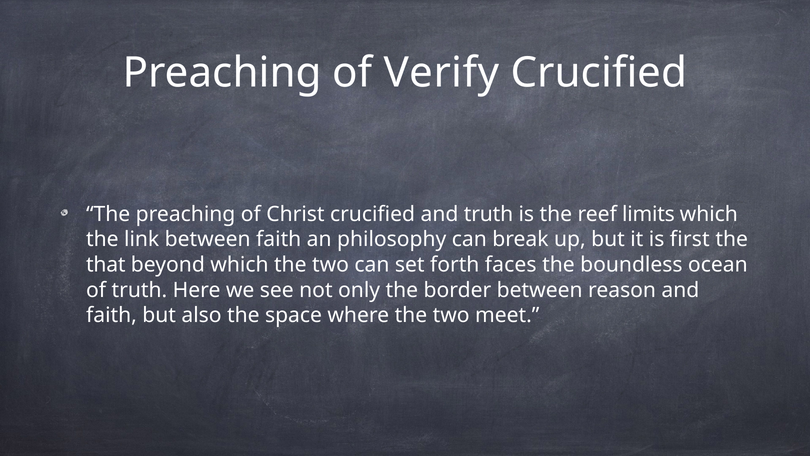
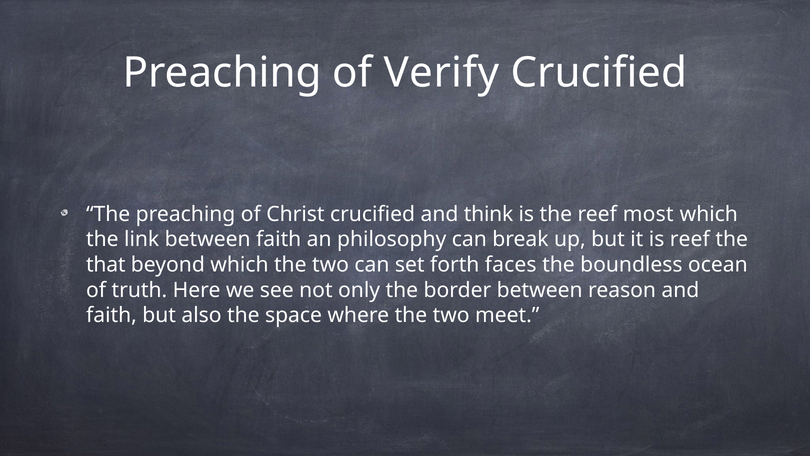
and truth: truth -> think (489, 214)
limits: limits -> most (648, 214)
is first: first -> reef (690, 239)
